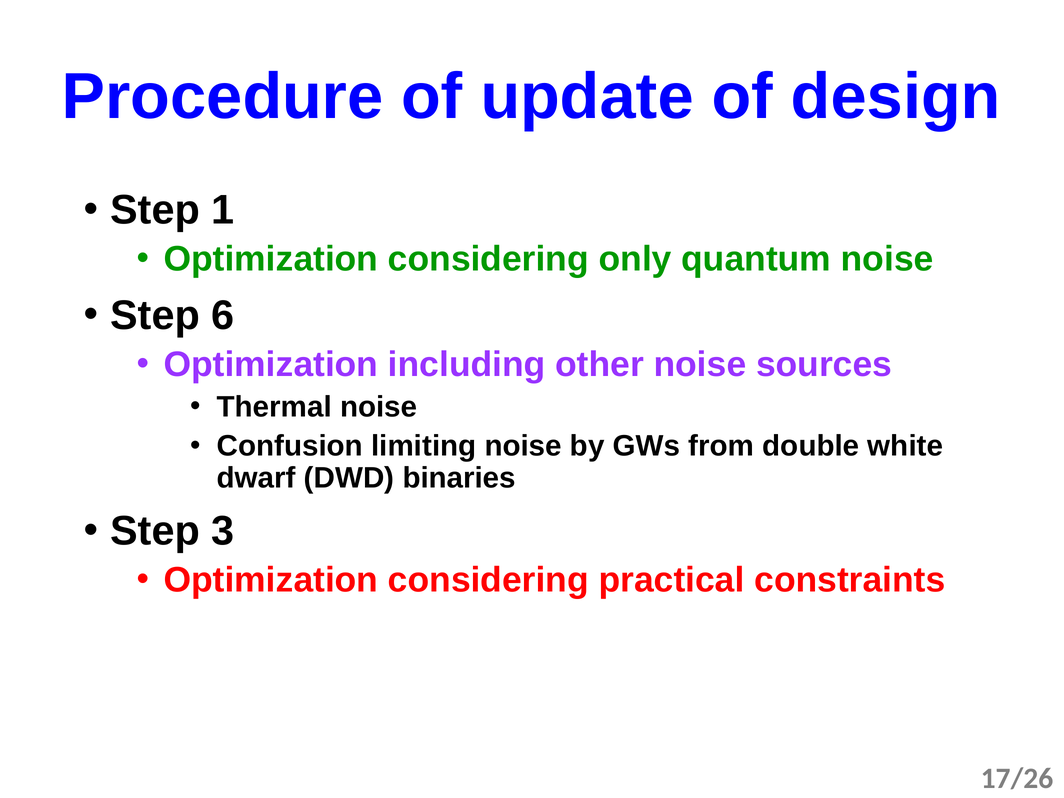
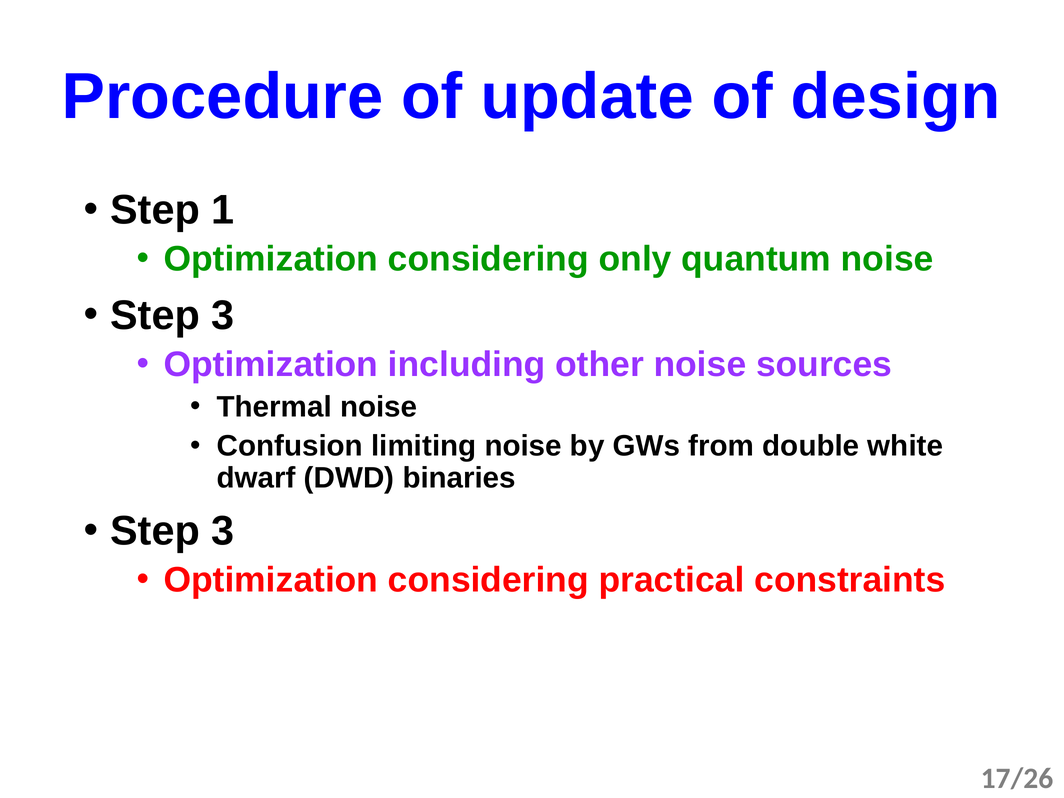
6: 6 -> 3 (223, 315)
